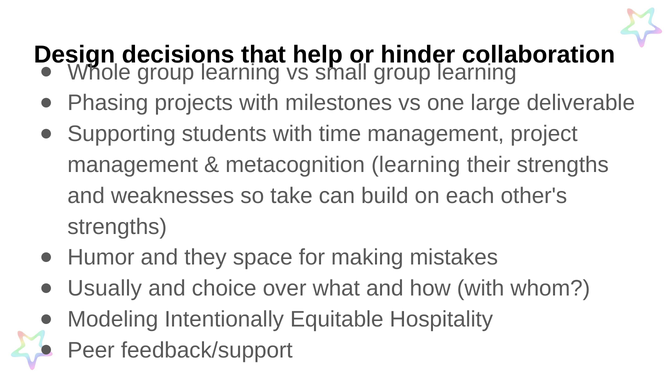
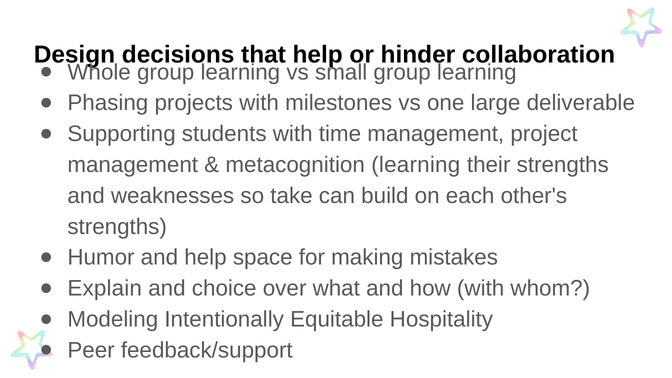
and they: they -> help (205, 258)
Usually: Usually -> Explain (105, 288)
